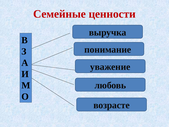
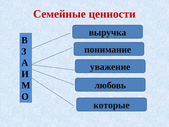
возрасте: возрасте -> которые (112, 105)
